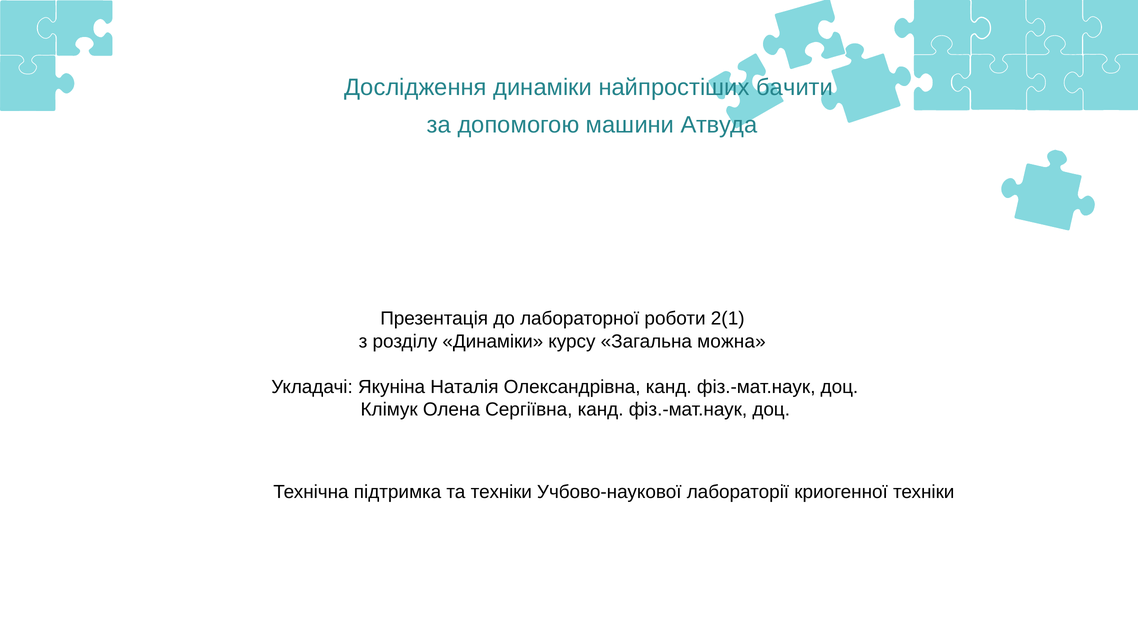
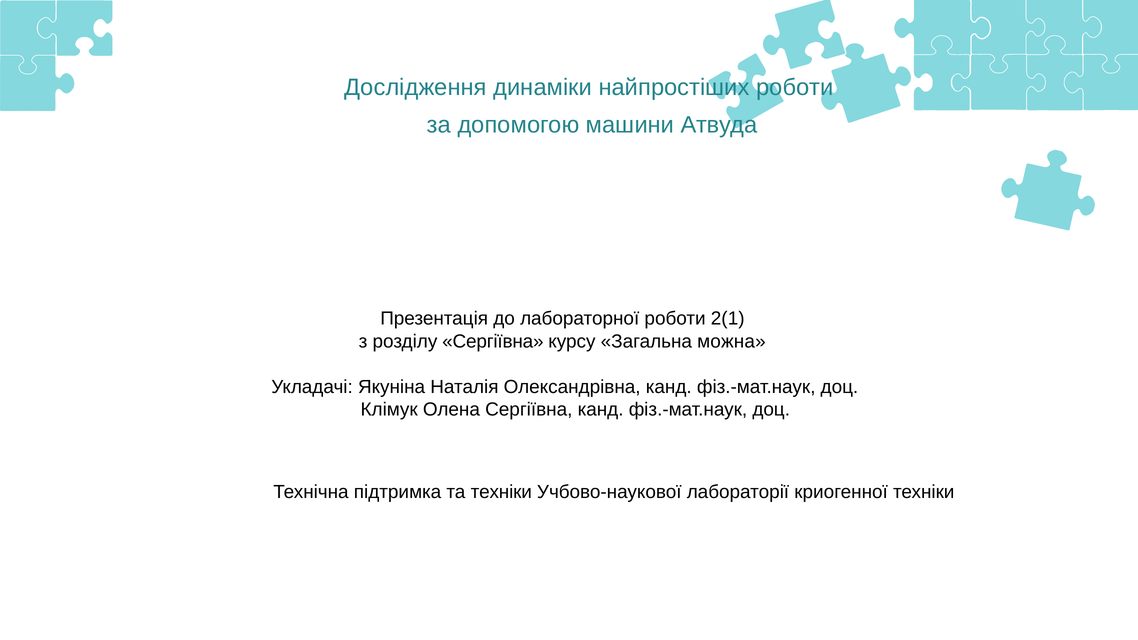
найпростіших бачити: бачити -> роботи (795, 87)
розділу Динаміки: Динаміки -> Сергіївна (493, 341)
